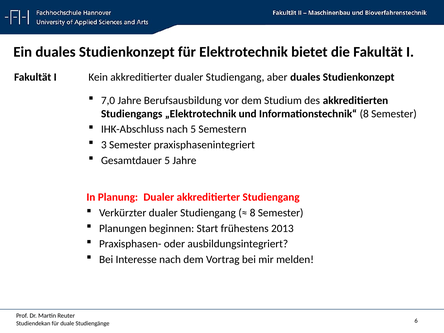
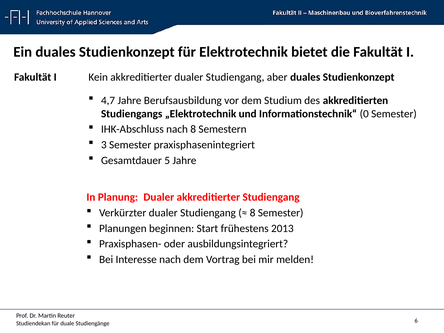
7,0: 7,0 -> 4,7 (108, 100)
Informationstechnik“ 8: 8 -> 0 (364, 114)
nach 5: 5 -> 8 (193, 129)
